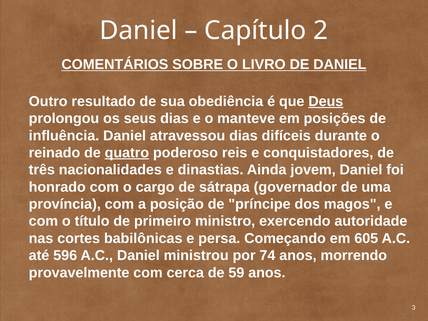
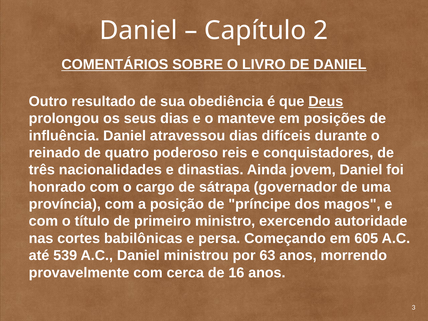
quatro underline: present -> none (127, 153)
596: 596 -> 539 (65, 256)
74: 74 -> 63 (267, 256)
59: 59 -> 16 (236, 273)
